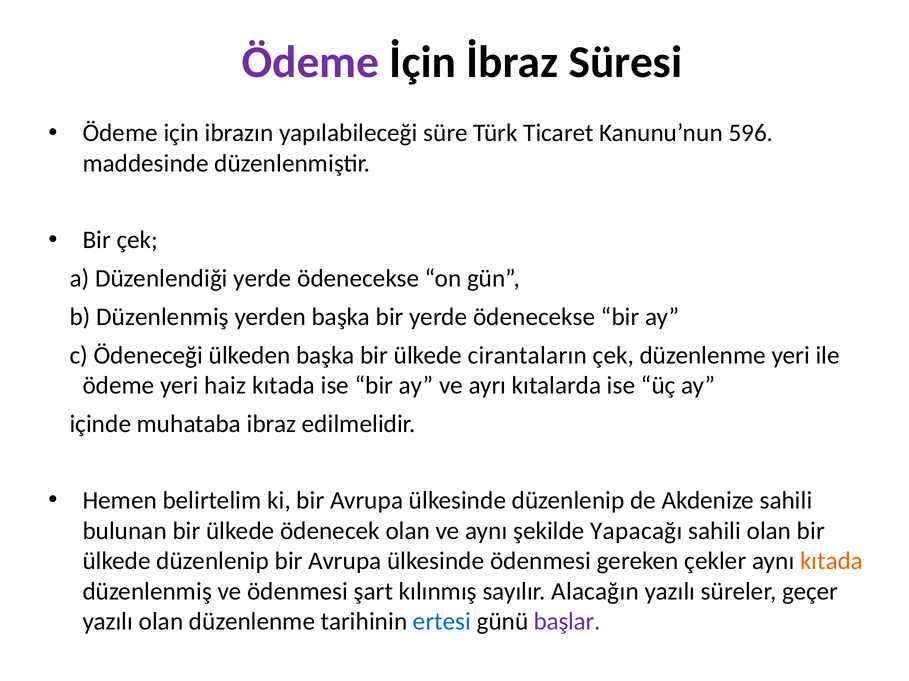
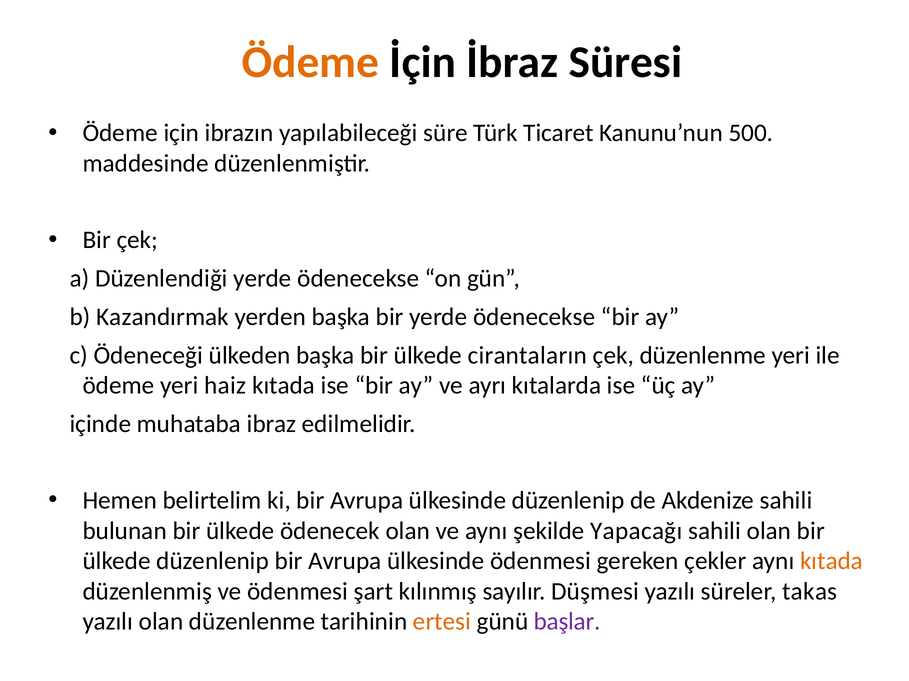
Ödeme colour: purple -> orange (310, 62)
596: 596 -> 500 (751, 133)
b Düzenlenmiş: Düzenlenmiş -> Kazandırmak (163, 317)
Alacağın: Alacağın -> Düşmesi (595, 592)
geçer: geçer -> takas (810, 592)
ertesi colour: blue -> orange (442, 622)
